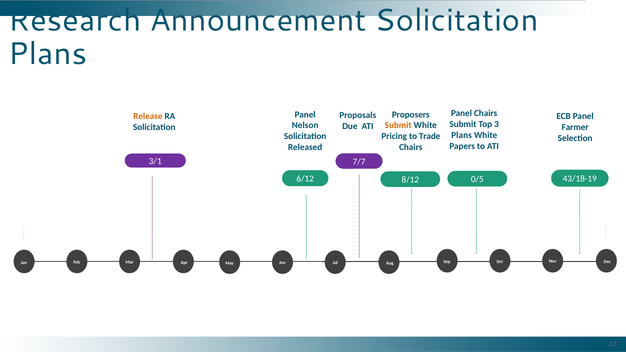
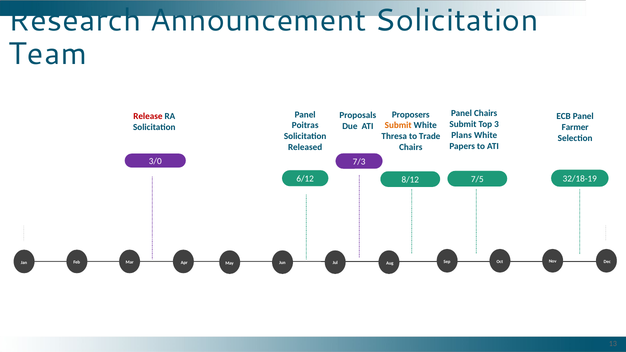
Plans: Plans -> Team (48, 54)
Release colour: orange -> red (148, 116)
Nelson: Nelson -> Poitras (305, 126)
Pricing: Pricing -> Thresa (394, 136)
3/1: 3/1 -> 3/0 (155, 161)
7/7: 7/7 -> 7/3 (359, 162)
43/18-19: 43/18-19 -> 32/18-19 (580, 179)
0/5: 0/5 -> 7/5 (477, 179)
